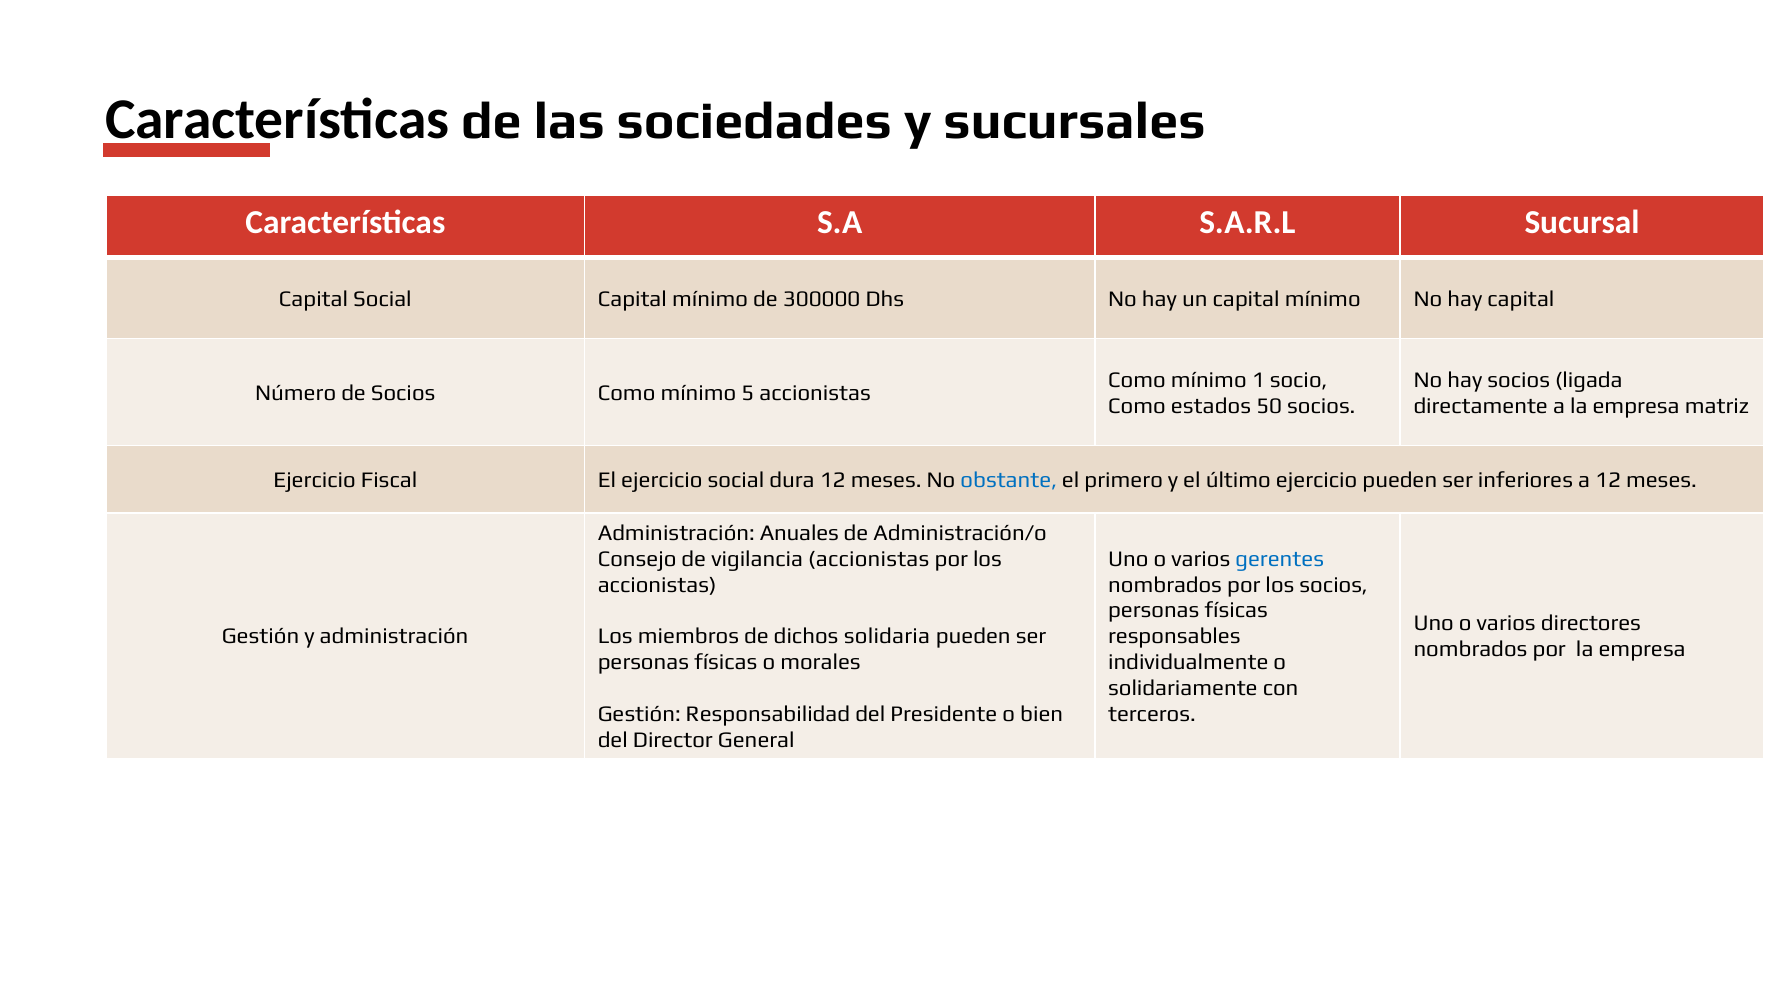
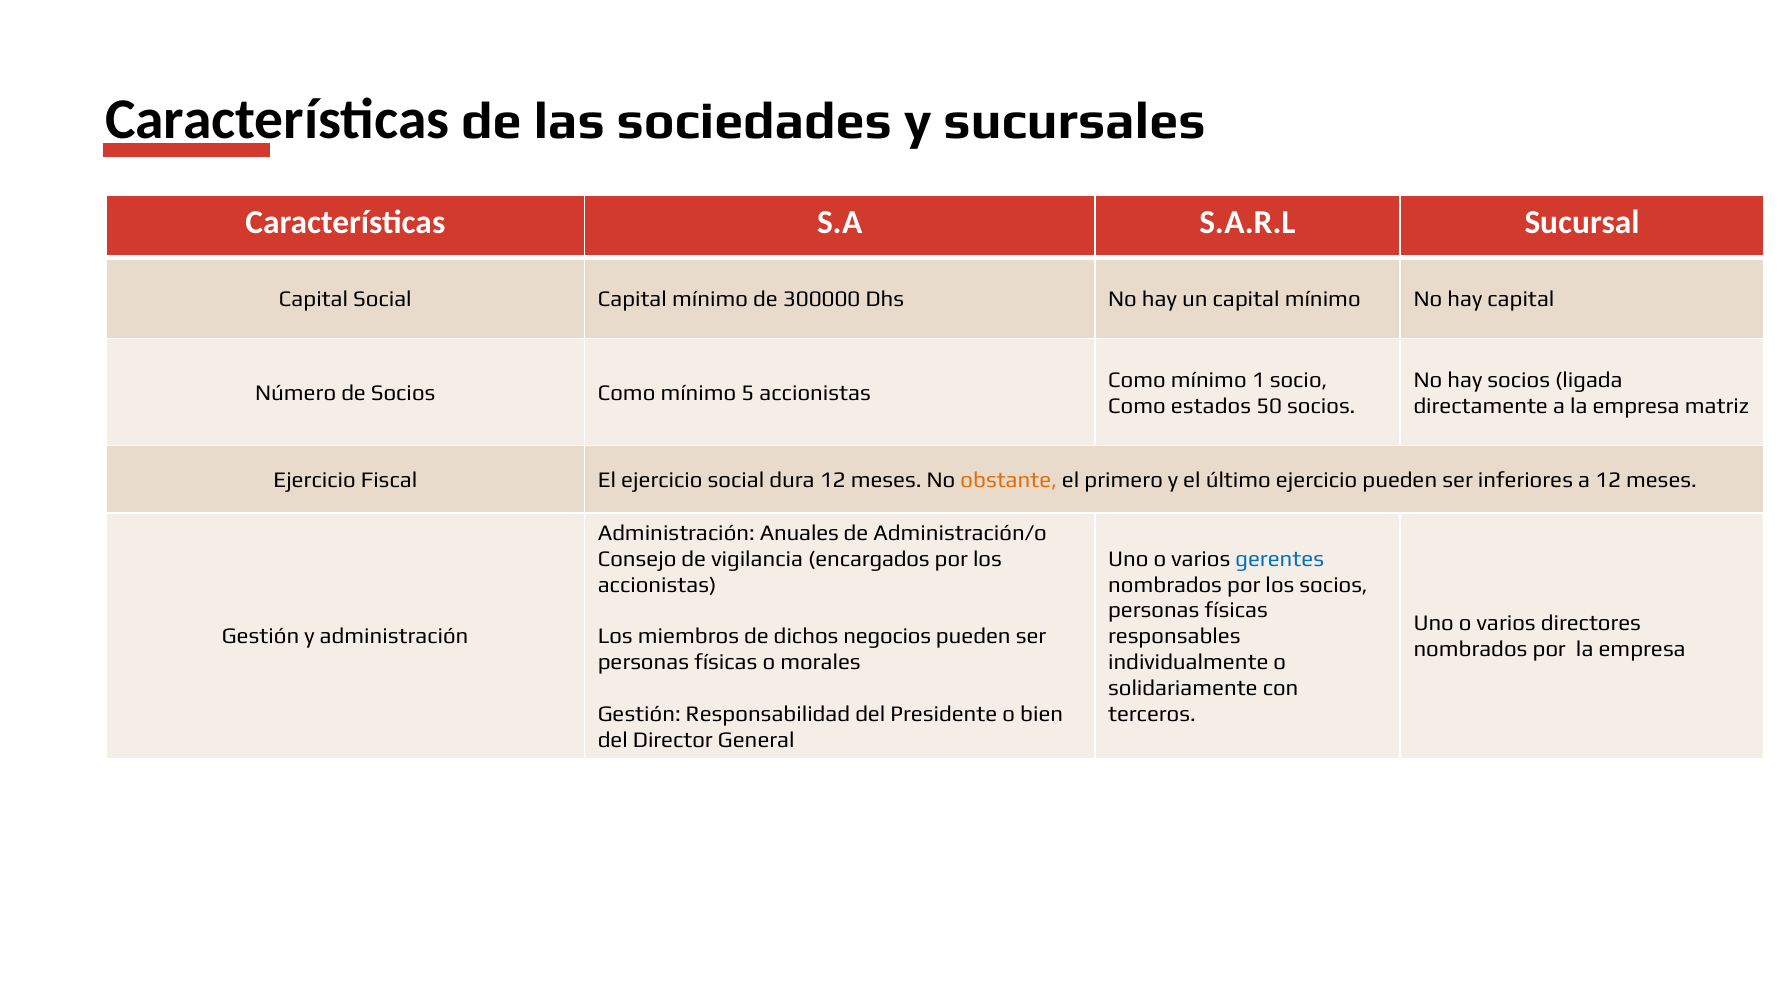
obstante colour: blue -> orange (1009, 480)
vigilancia accionistas: accionistas -> encargados (869, 559)
solidaria: solidaria -> negocios (887, 636)
